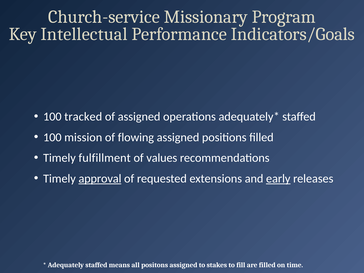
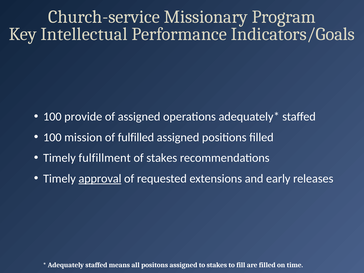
tracked: tracked -> provide (83, 117)
flowing: flowing -> fulfilled (136, 137)
of values: values -> stakes (162, 158)
early underline: present -> none (278, 179)
